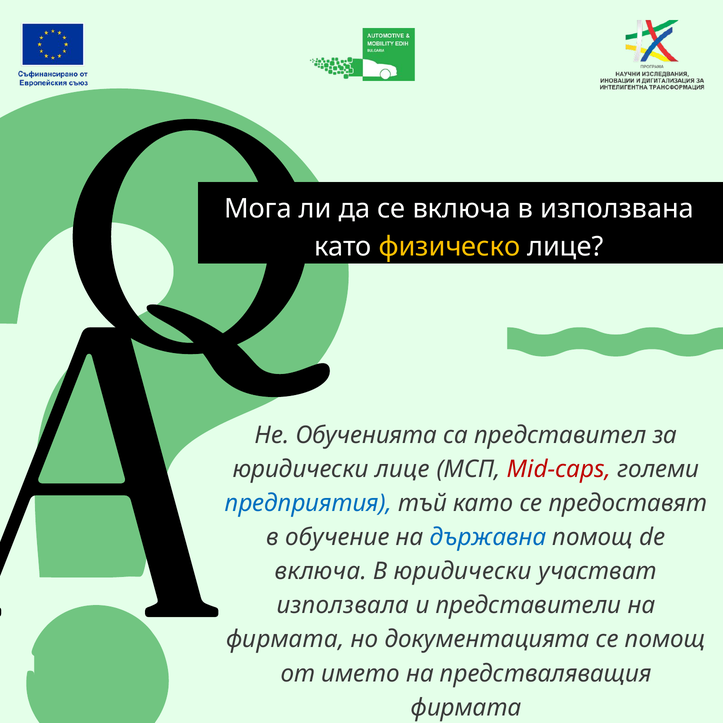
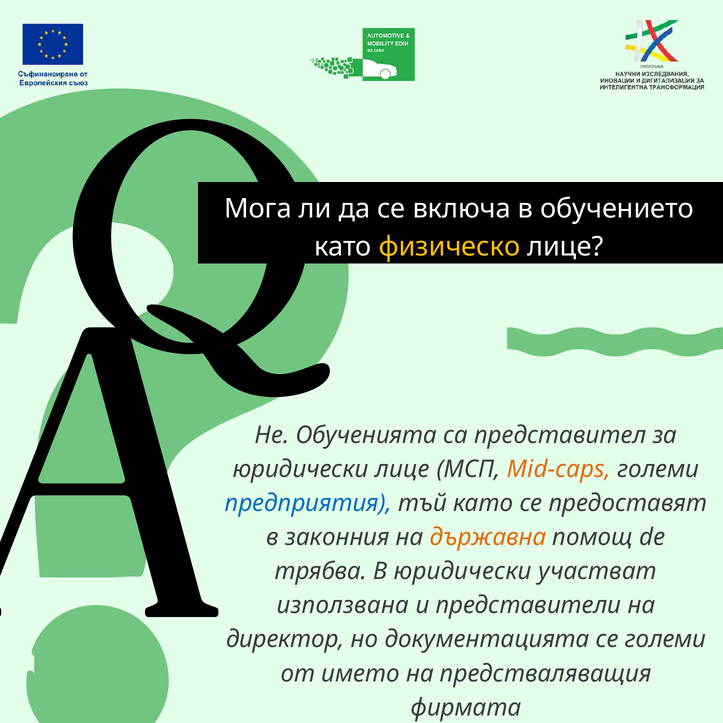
използвана: използвана -> обучението (617, 209)
Mid-caps colour: red -> orange (559, 469)
обучение: обучение -> законния (337, 537)
държавна colour: blue -> orange (488, 537)
включа: включа -> трябва (321, 571)
използвала: използвала -> използвана (343, 605)
фирмата: фирмата -> директор (285, 639)
се помощ: помощ -> големи (665, 639)
